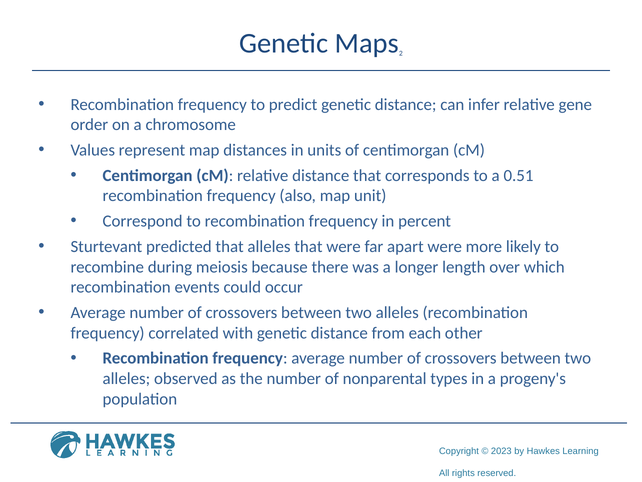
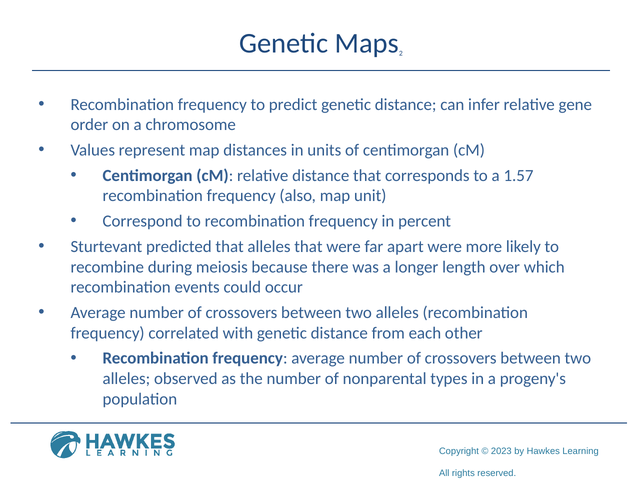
0.51: 0.51 -> 1.57 (519, 175)
